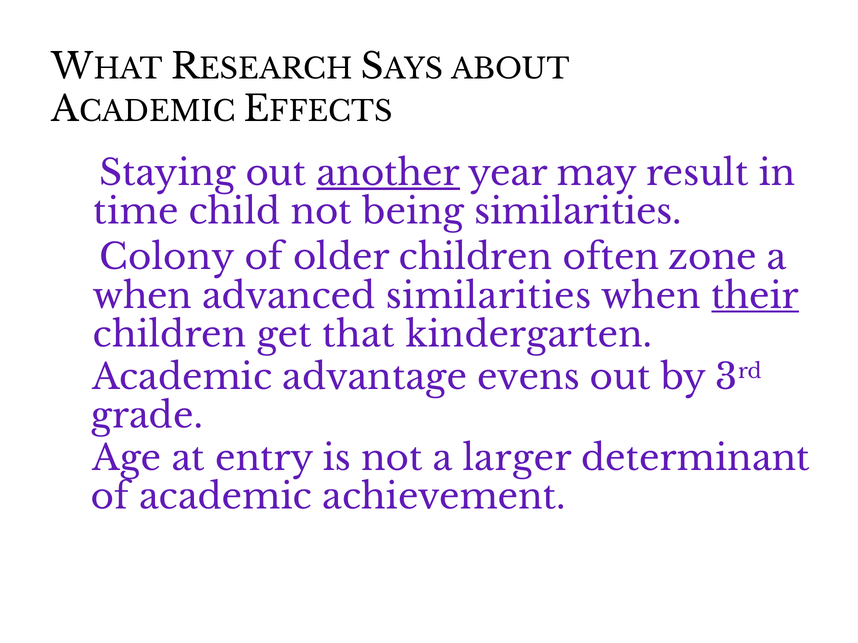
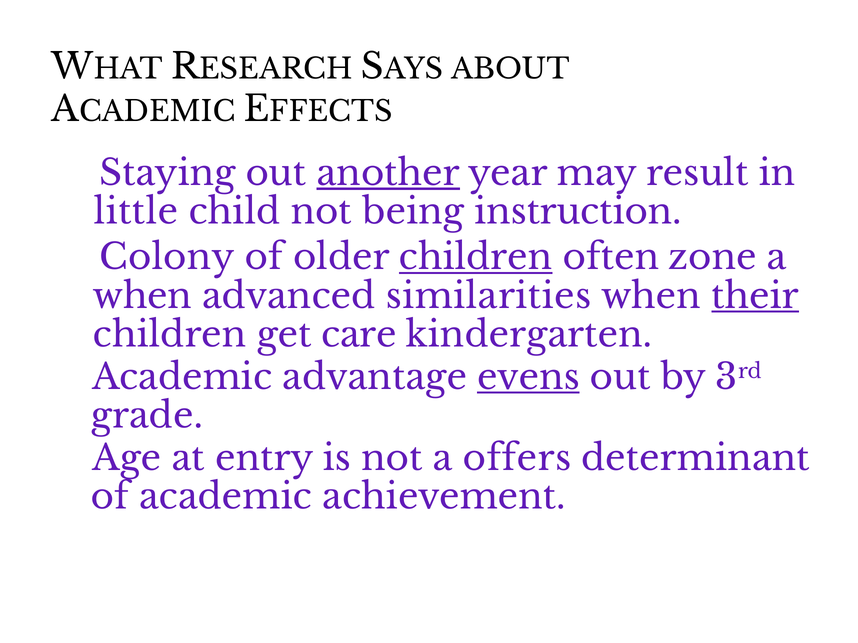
time: time -> little (136, 212)
being similarities: similarities -> instruction (578, 212)
children underline: none -> present (476, 258)
that: that -> care (359, 335)
evens underline: none -> present (528, 378)
larger: larger -> offers (517, 459)
